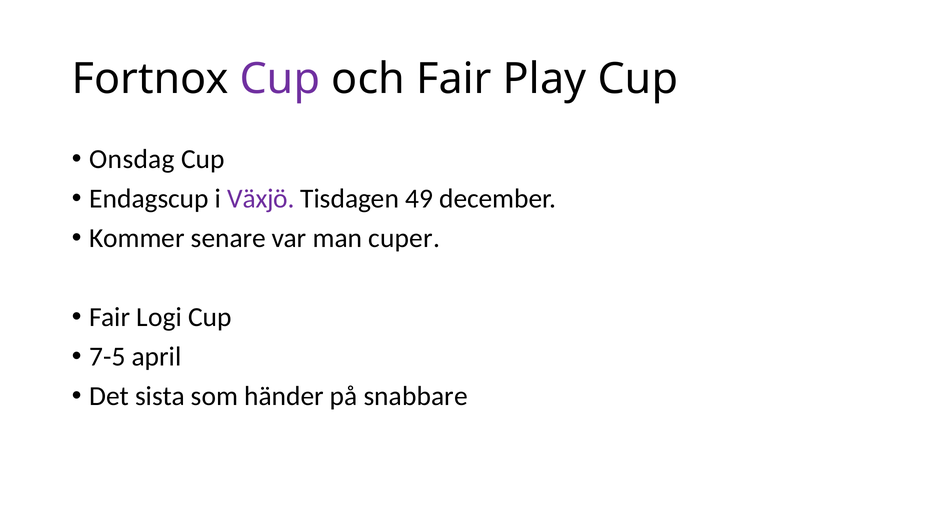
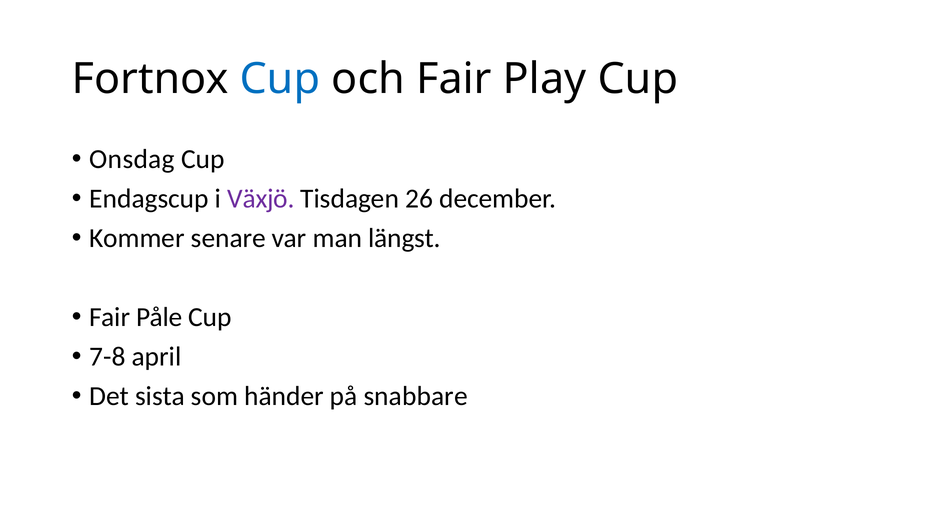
Cup colour: purple -> blue (280, 79)
49: 49 -> 26 (419, 199)
cuper: cuper -> längst (404, 238)
Logi: Logi -> Påle (159, 317)
7-5: 7-5 -> 7-8 (108, 357)
